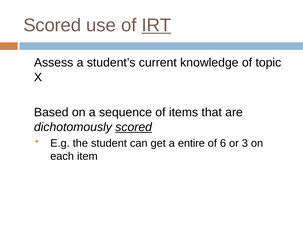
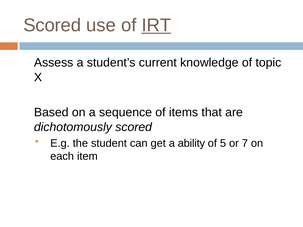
scored underline: present -> none (134, 127)
entire: entire -> ability (191, 143)
6: 6 -> 5 (223, 143)
3: 3 -> 7 (245, 143)
